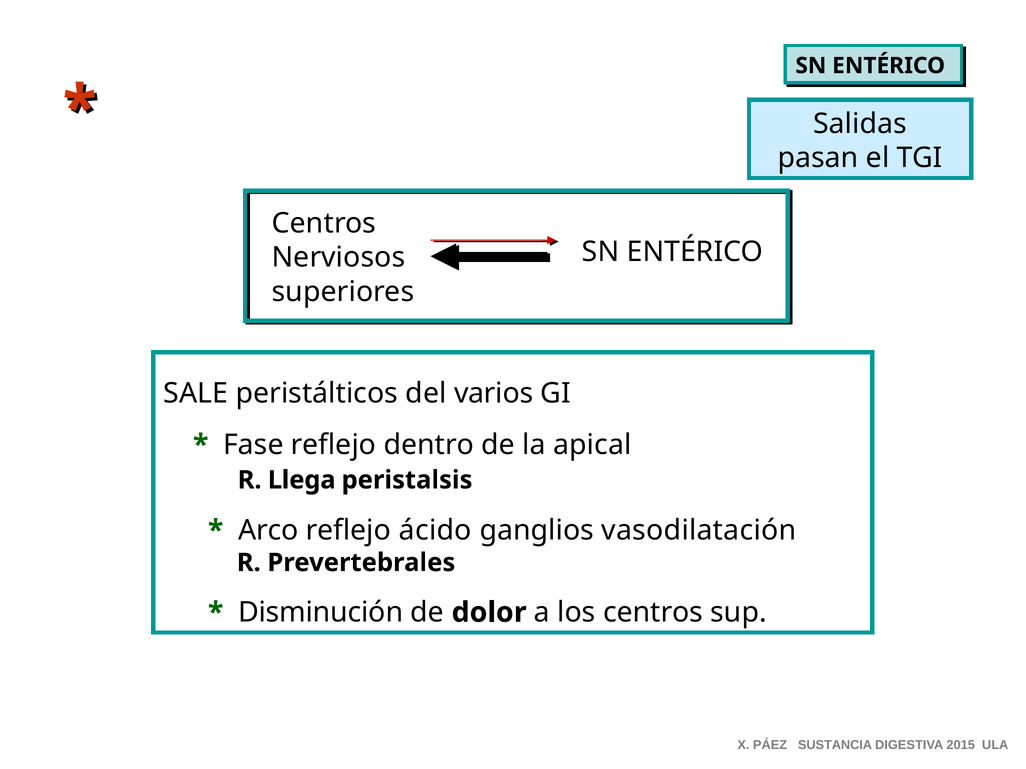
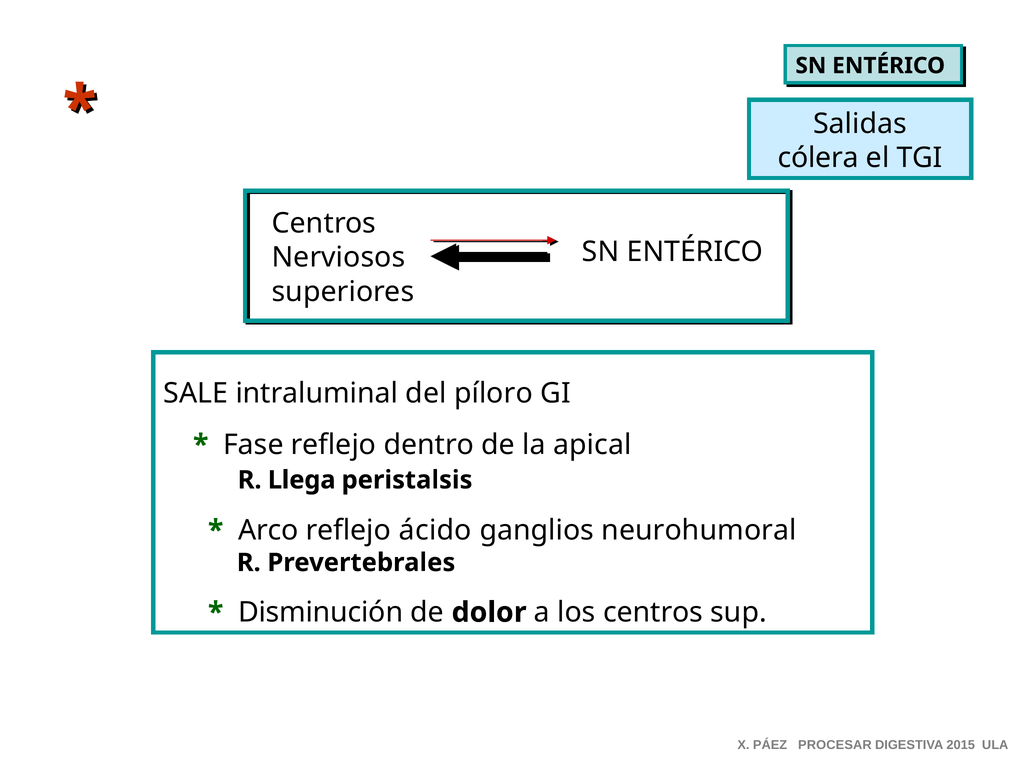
pasan: pasan -> cólera (818, 158)
peristálticos: peristálticos -> intraluminal (317, 394)
varios: varios -> píloro (493, 394)
vasodilatación: vasodilatación -> neurohumoral (699, 531)
SUSTANCIA: SUSTANCIA -> PROCESAR (835, 746)
